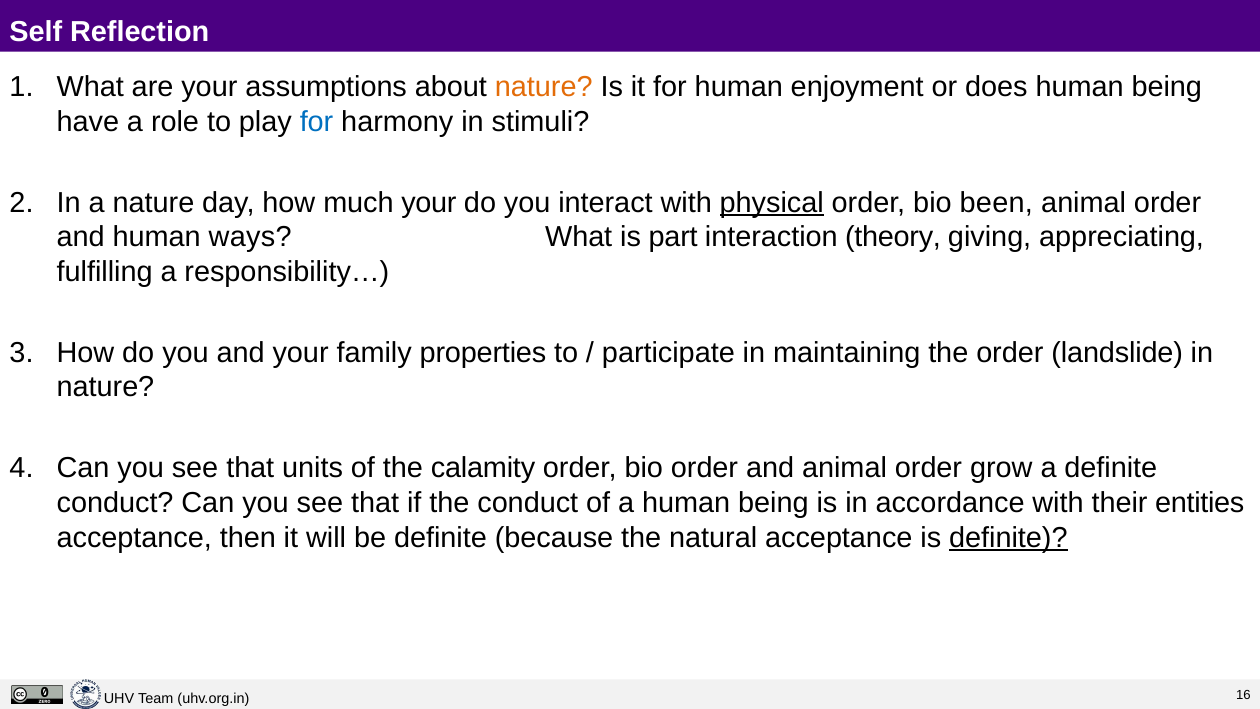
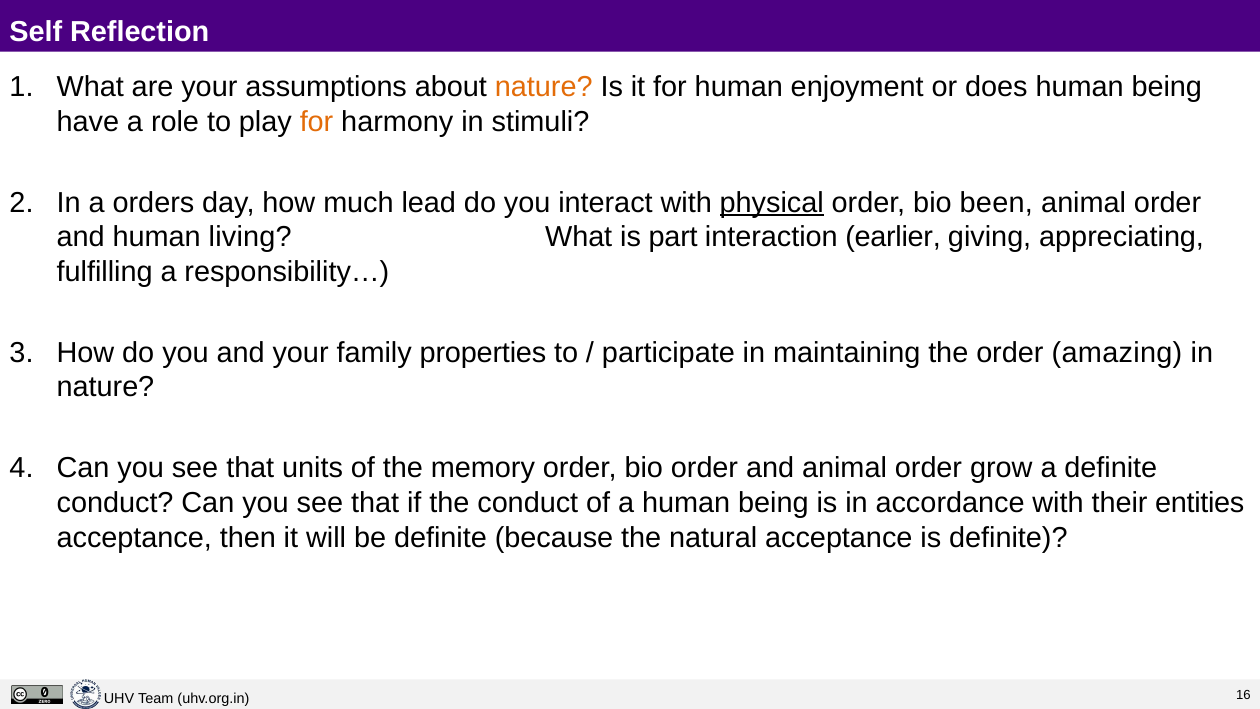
for colour: blue -> orange (317, 122)
a nature: nature -> orders (153, 202)
much your: your -> lead (429, 202)
ways: ways -> living (250, 237)
theory: theory -> earlier (893, 237)
landslide: landslide -> amazing (1117, 353)
calamity: calamity -> memory (483, 468)
definite underline: present -> none (1008, 537)
